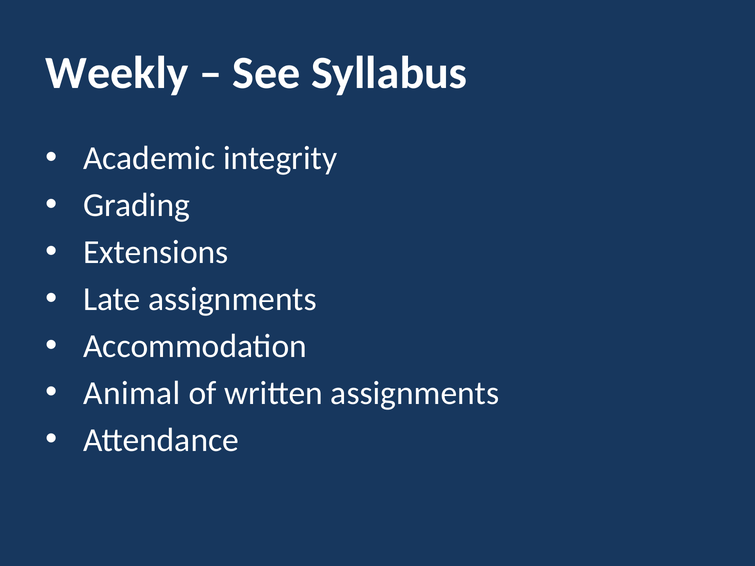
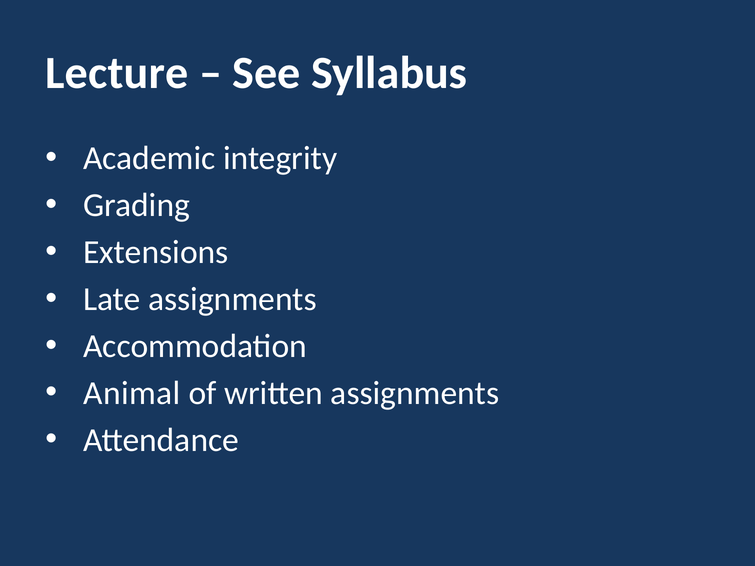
Weekly: Weekly -> Lecture (117, 73)
